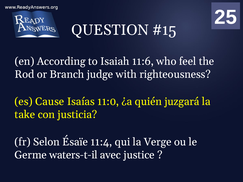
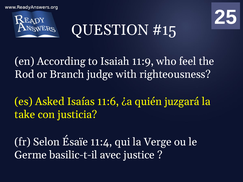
11:6: 11:6 -> 11:9 (143, 61)
Cause: Cause -> Asked (50, 102)
11:0: 11:0 -> 11:6 (108, 102)
waters-t-il: waters-t-il -> basilic-t-il (73, 155)
